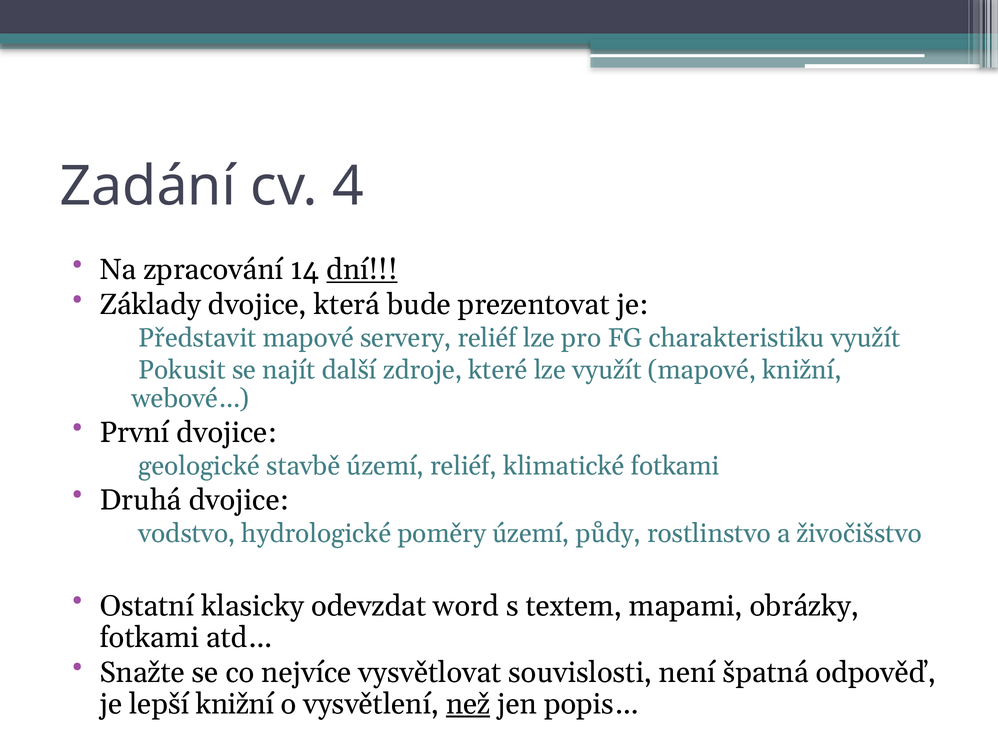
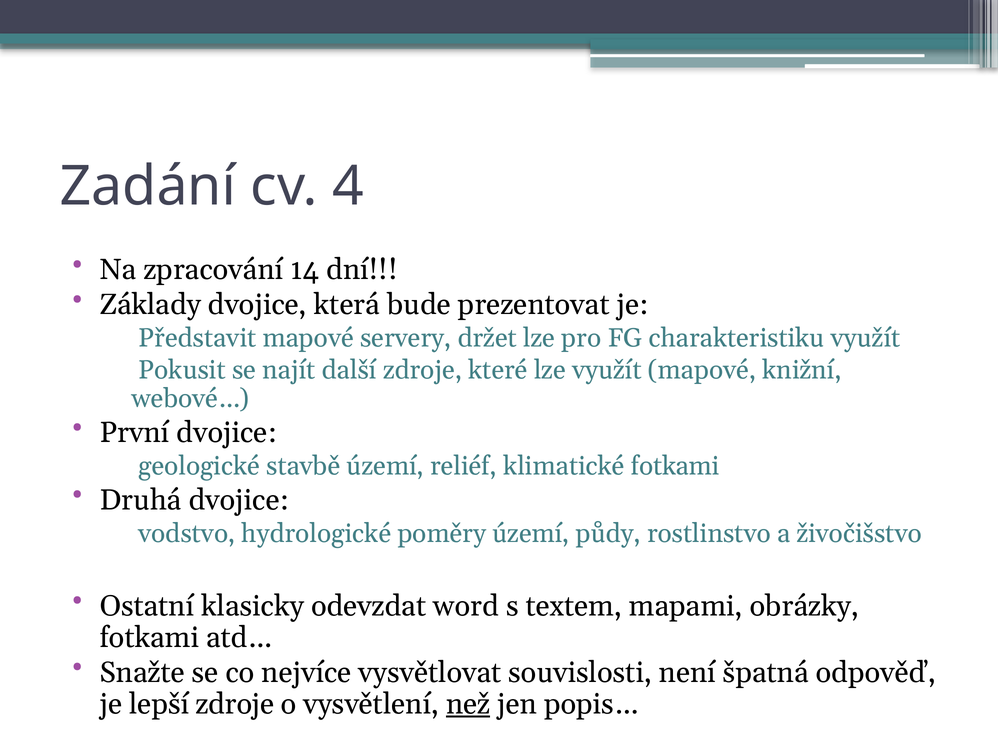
dní underline: present -> none (362, 270)
servery reliéf: reliéf -> držet (487, 338)
lepší knižní: knižní -> zdroje (235, 704)
